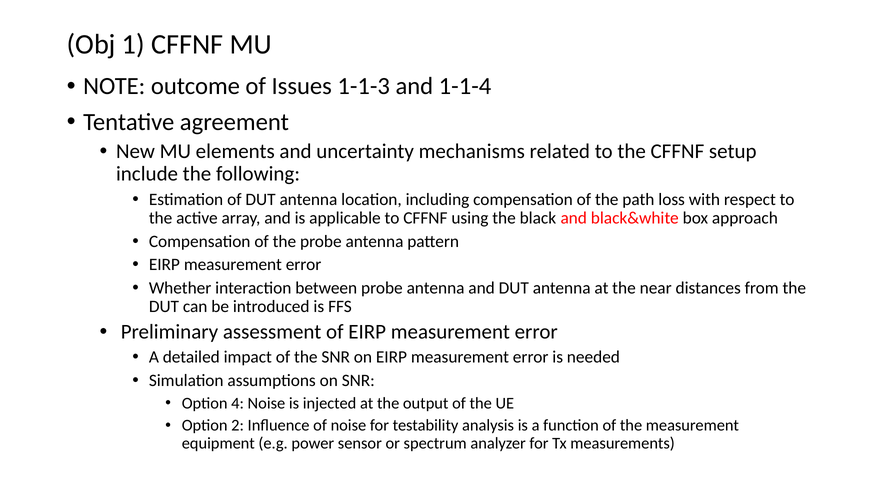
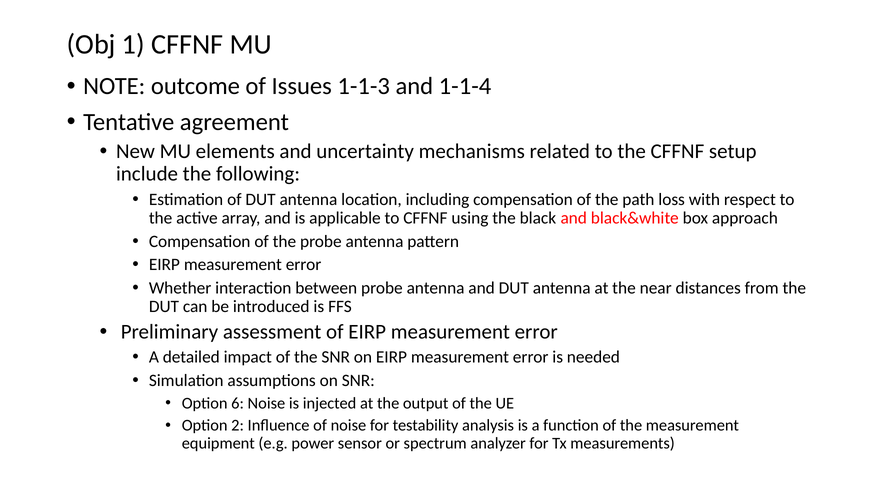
4: 4 -> 6 (238, 403)
